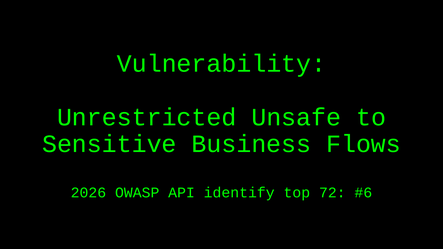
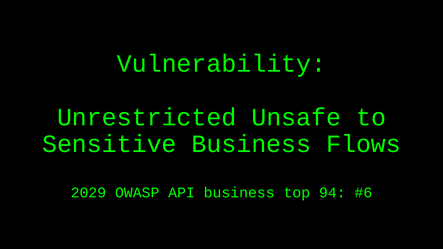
2026: 2026 -> 2029 (88, 193)
API identify: identify -> business (239, 193)
72: 72 -> 94 (332, 193)
